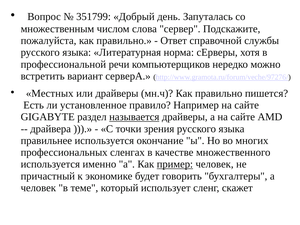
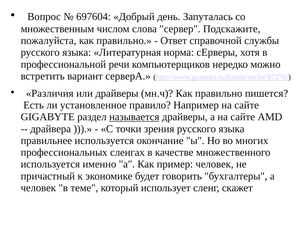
351799: 351799 -> 697604 (94, 17)
Местных: Местных -> Различия (50, 93)
пример underline: present -> none (175, 164)
